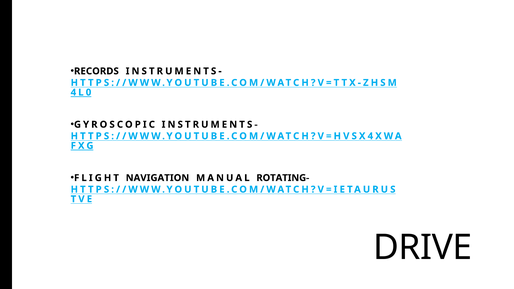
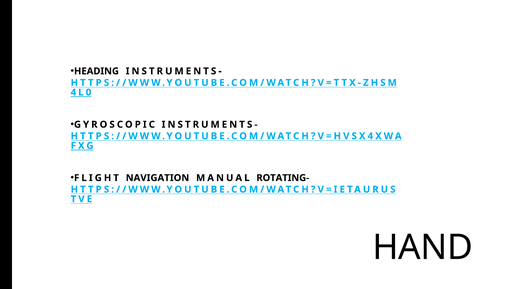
RECORDS: RECORDS -> HEADING (96, 71)
DRIVE: DRIVE -> HAND (423, 248)
